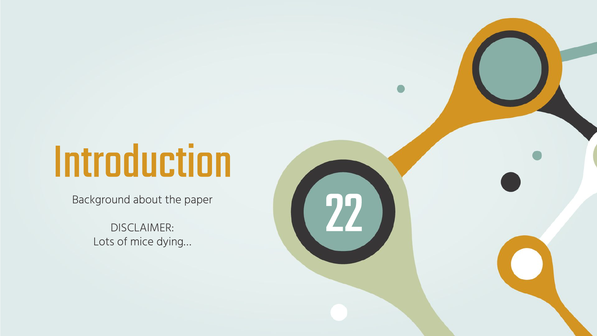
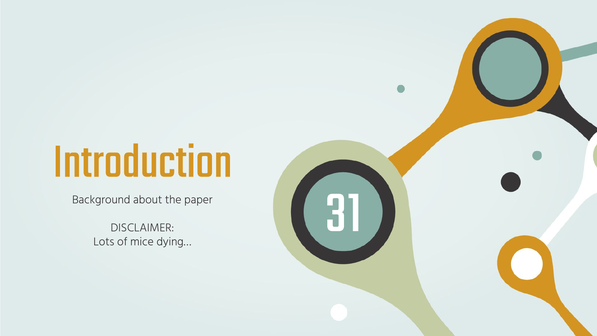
22: 22 -> 31 (344, 211)
